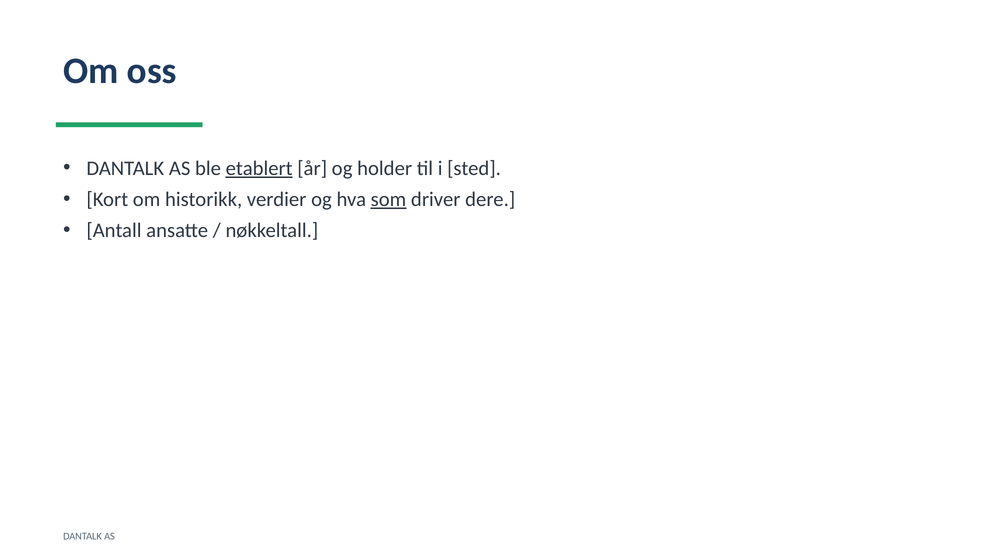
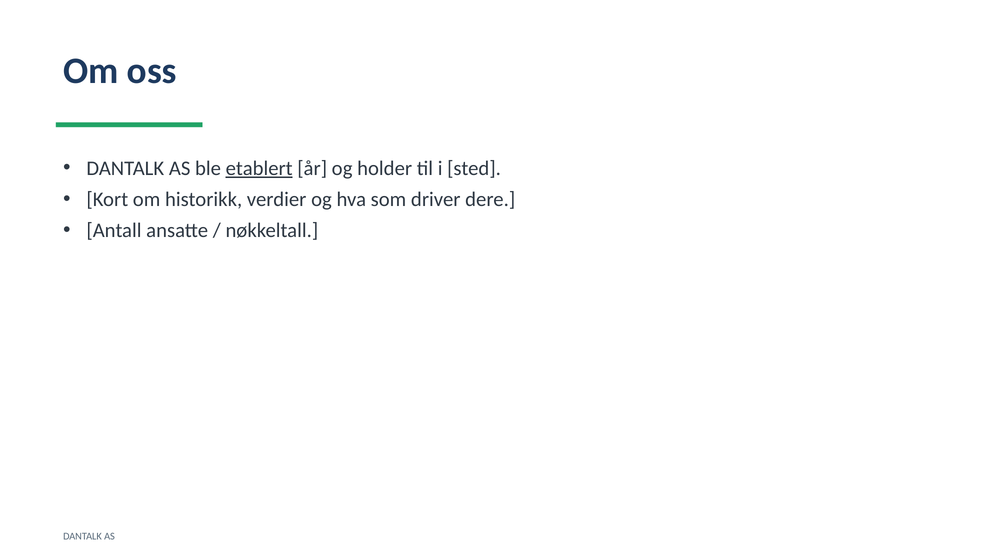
som underline: present -> none (388, 199)
